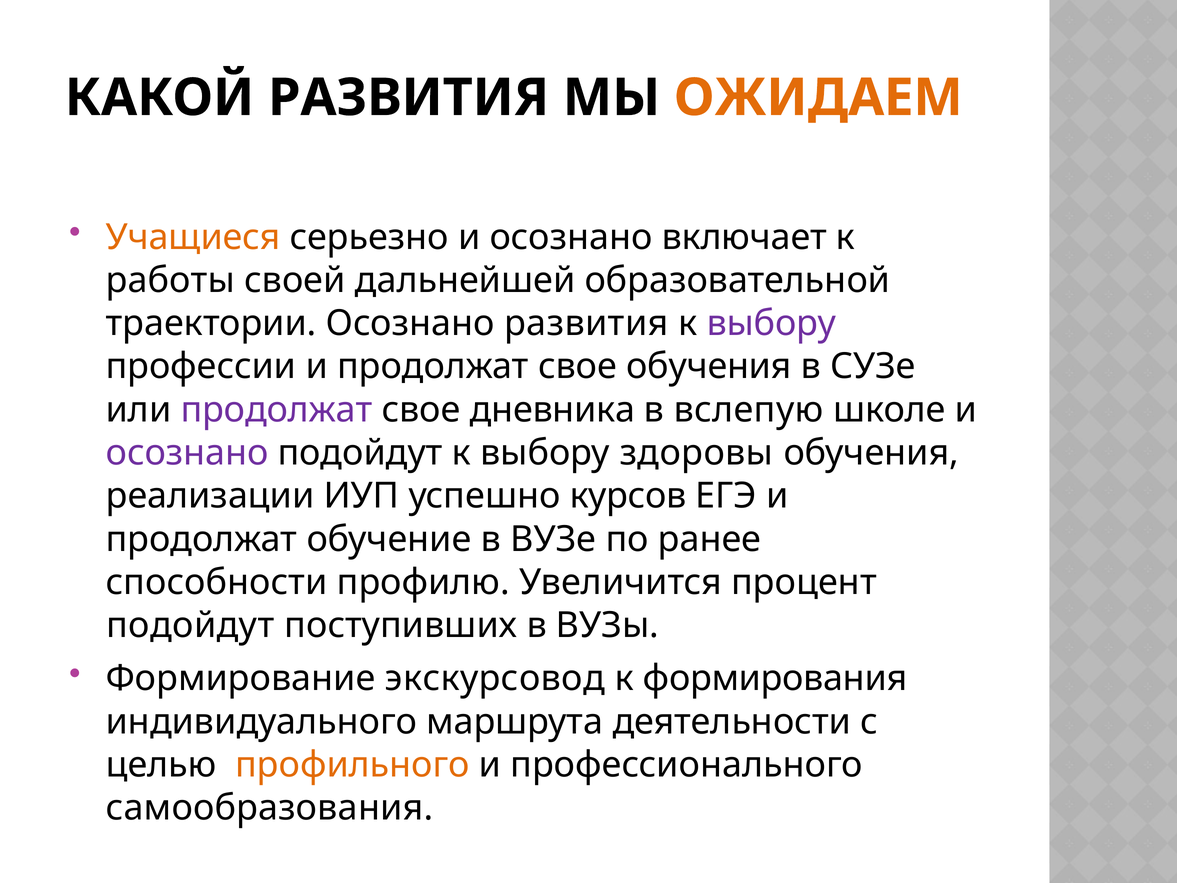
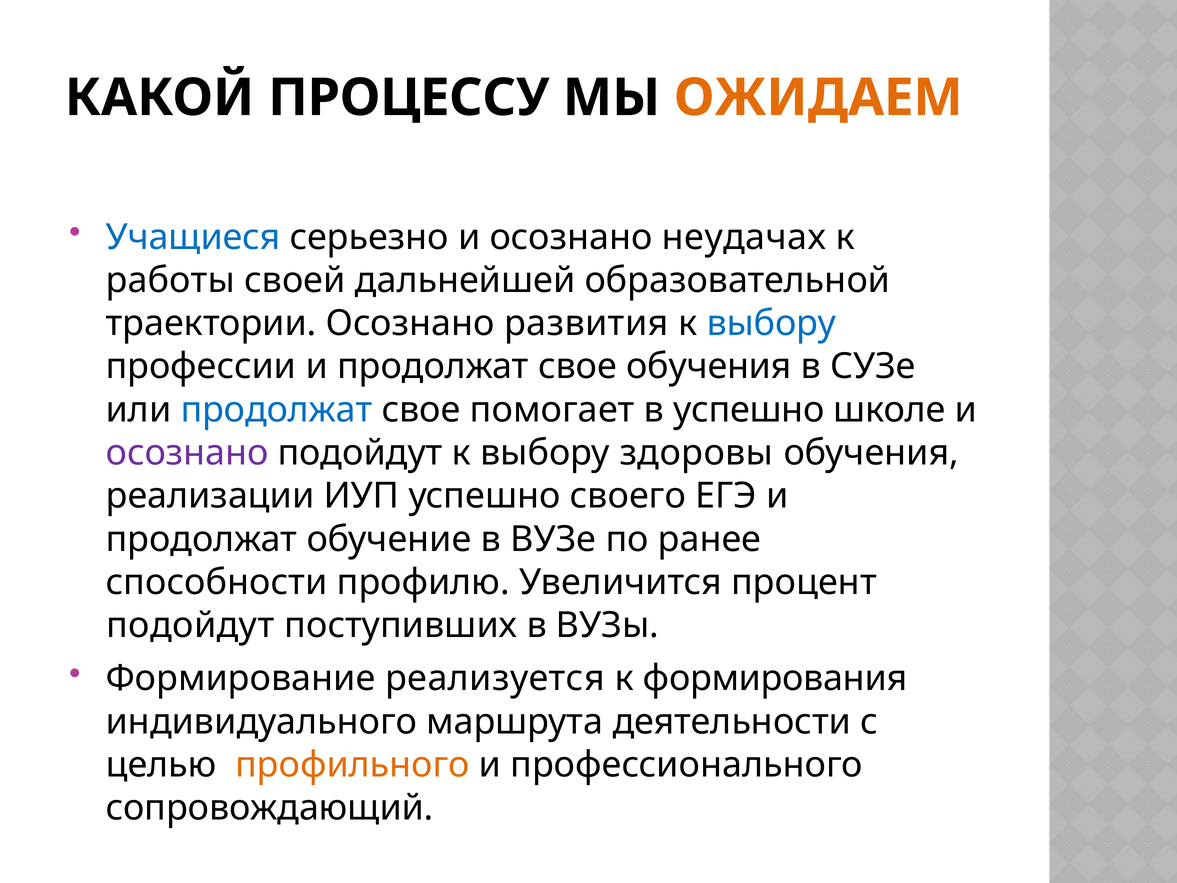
КАКОЙ РАЗВИТИЯ: РАЗВИТИЯ -> ПРОЦЕССУ (409, 98)
Учащиеся colour: orange -> blue (193, 237)
включает: включает -> неудачах (744, 237)
выбору colour: purple -> blue (771, 323)
продолжат colour: purple -> blue (276, 410)
дневника: дневника -> помогает (552, 410)
в вслепую: вслепую -> успешно (749, 410)
курсов: курсов -> своего (628, 496)
экскурсовод: экскурсовод -> реализуется (495, 678)
самообразования: самообразования -> сопровождающий (270, 808)
